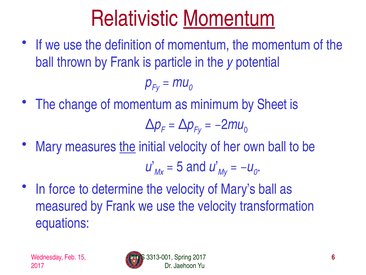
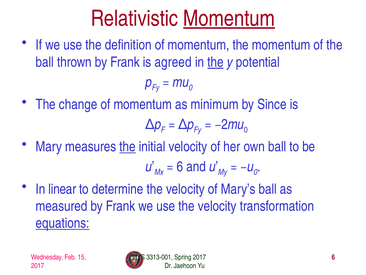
particle: particle -> agreed (173, 62)
the underline: none -> present (215, 62)
Sheet: Sheet -> Since (272, 104)
5: 5 -> 6 (180, 166)
force: force -> linear (62, 189)
equations underline: none -> present (63, 223)
